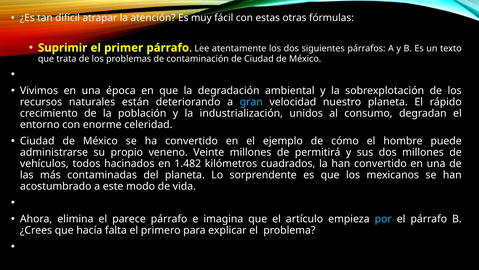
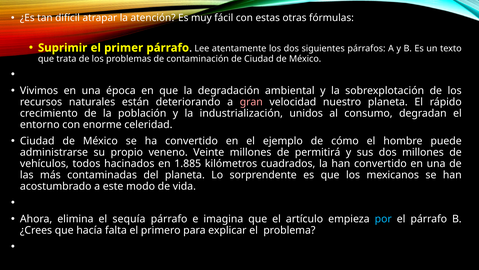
gran colour: light blue -> pink (251, 102)
1.482: 1.482 -> 1.885 (188, 163)
parece: parece -> sequía (129, 219)
